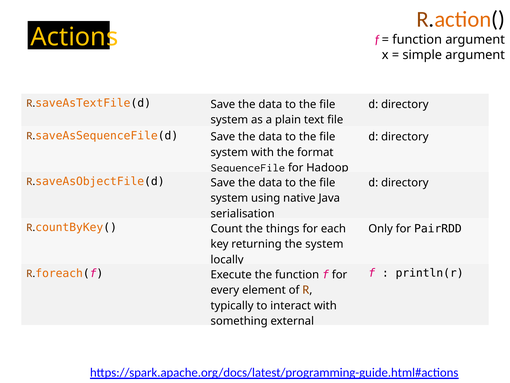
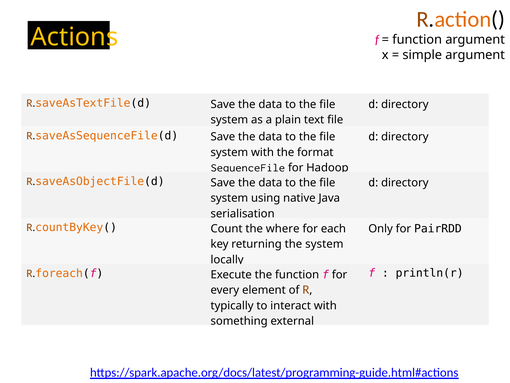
things: things -> where (283, 228)
